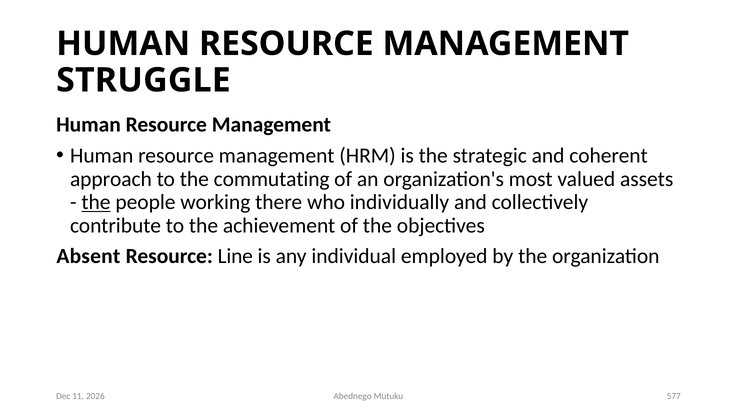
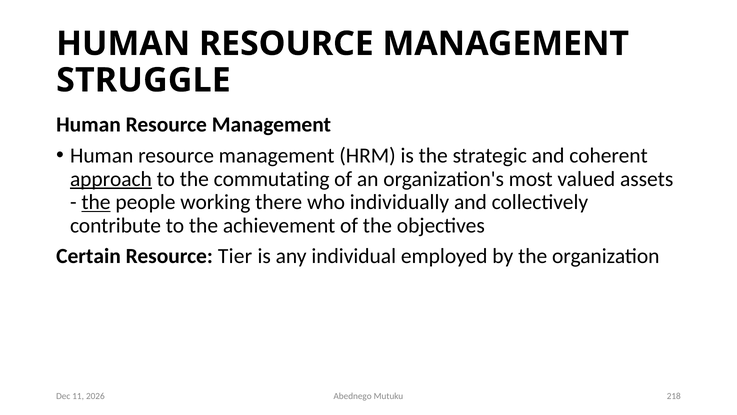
approach underline: none -> present (111, 179)
Absent: Absent -> Certain (88, 256)
Line: Line -> Tier (235, 256)
577: 577 -> 218 (674, 396)
